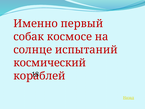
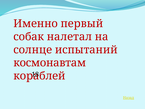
космосе: космосе -> налетал (69, 37)
космический: космический -> космонавтам (50, 63)
